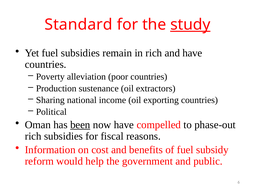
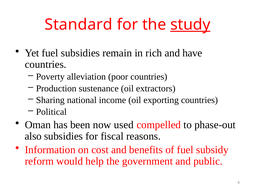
been underline: present -> none (80, 125)
now have: have -> used (124, 125)
rich: rich -> also (33, 136)
